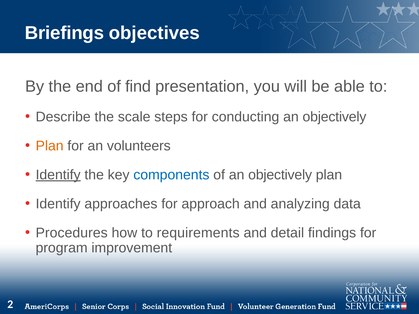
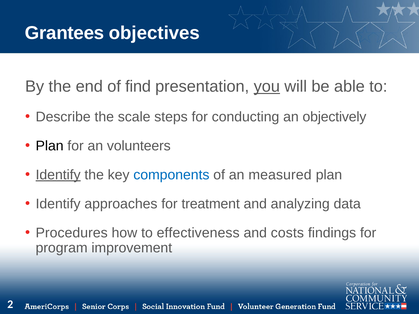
Briefings: Briefings -> Grantees (65, 33)
you underline: none -> present (267, 87)
Plan colour: orange -> black (50, 146)
of an objectively: objectively -> measured (280, 175)
approach: approach -> treatment (211, 204)
requirements: requirements -> effectiveness (198, 233)
detail: detail -> costs (287, 233)
